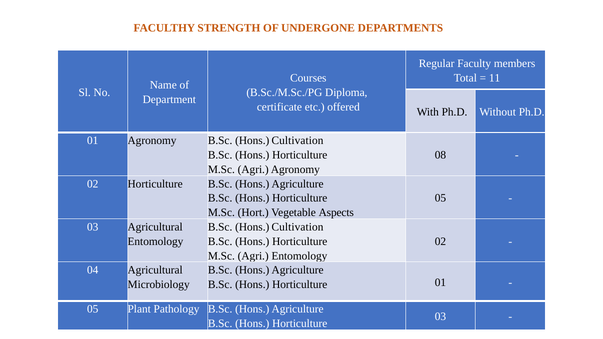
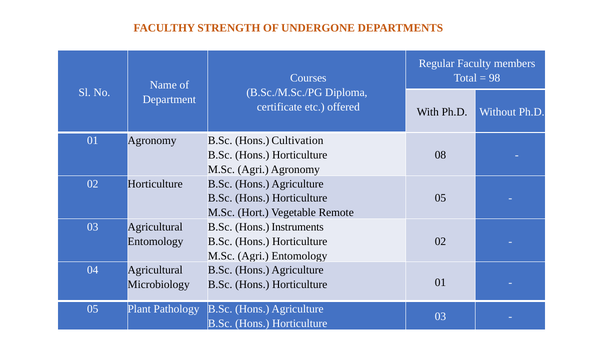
11: 11 -> 98 (495, 78)
Aspects: Aspects -> Remote (336, 213)
Cultivation: Cultivation -> Instruments (298, 227)
